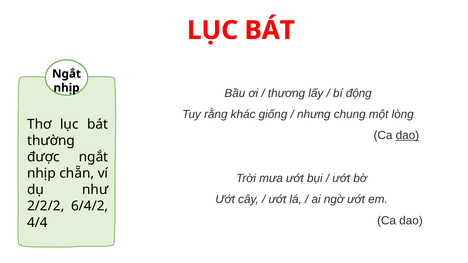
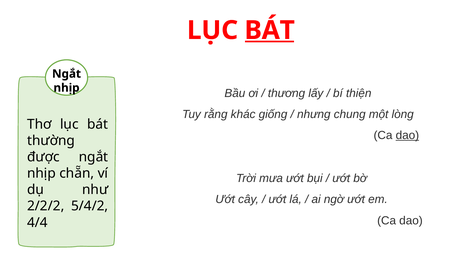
BÁT underline: none -> present (270, 30)
động: động -> thiện (359, 93)
6/4/2: 6/4/2 -> 5/4/2 (90, 206)
